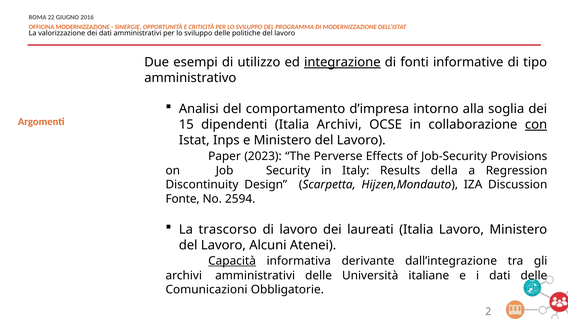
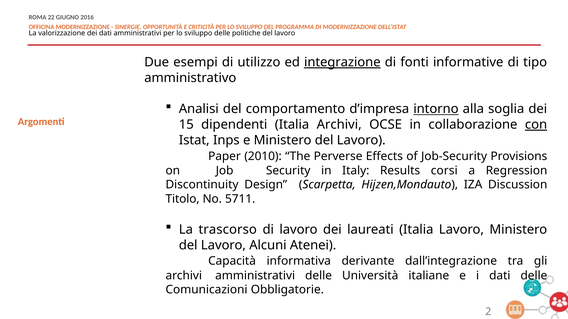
intorno underline: none -> present (436, 109)
2023: 2023 -> 2010 (263, 156)
della: della -> corsi (444, 171)
Fonte: Fonte -> Titolo (183, 199)
2594: 2594 -> 5711 (240, 199)
Capacità underline: present -> none (232, 261)
